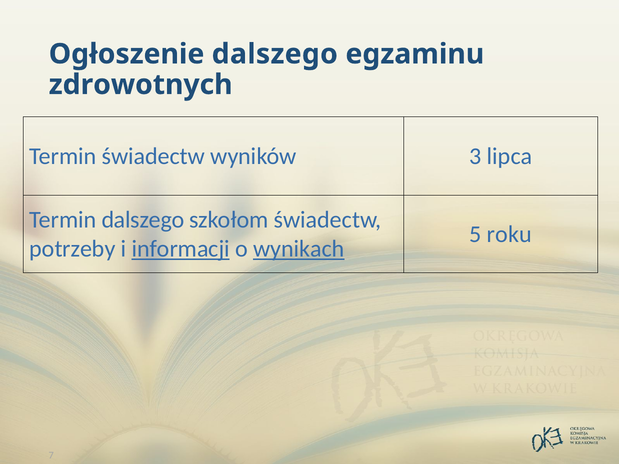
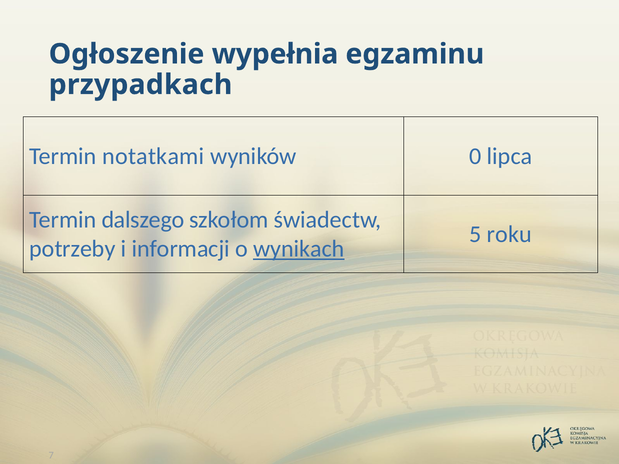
Ogłoszenie dalszego: dalszego -> wypełnia (275, 54)
zdrowotnych: zdrowotnych -> przypadkach (141, 85)
Termin świadectw: świadectw -> notatkami (153, 156)
3: 3 -> 0 (475, 156)
informacji underline: present -> none (181, 249)
